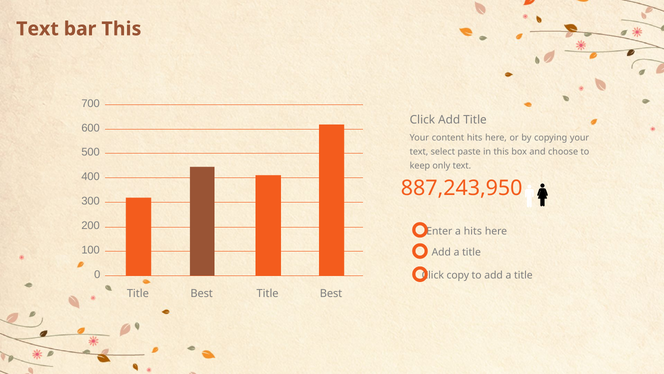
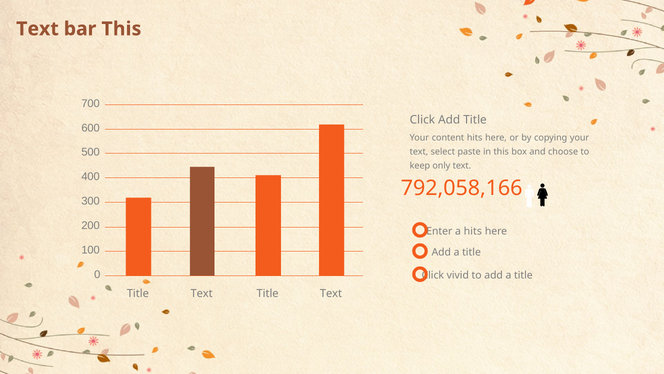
887,243,950: 887,243,950 -> 792,058,166 (462, 188)
copy: copy -> vivid (458, 275)
Best: Best -> Text (202, 293)
Best: Best -> Text (331, 293)
